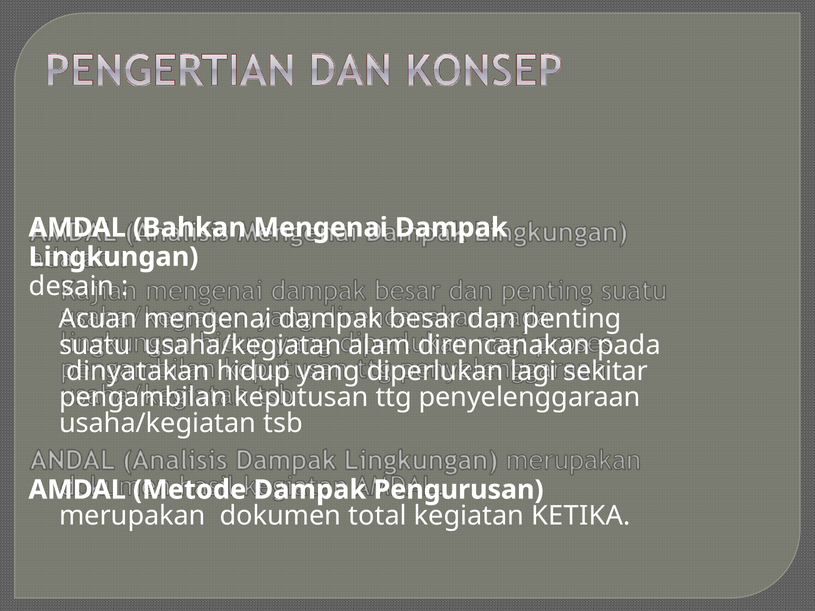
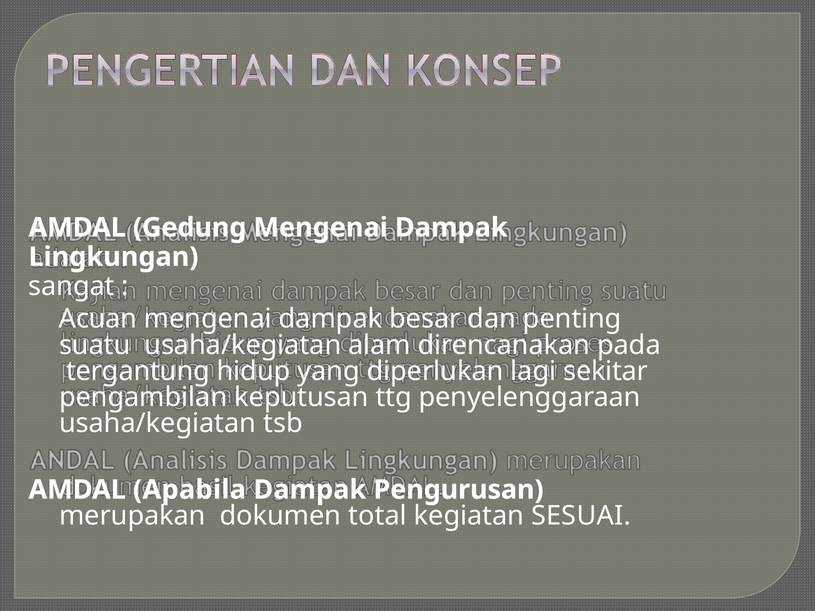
Bahkan: Bahkan -> Gedung (190, 228)
desain: desain -> sangat (72, 286)
dinyatakan: dinyatakan -> tergantung (138, 371)
Metode: Metode -> Apabila (189, 490)
KETIKA: KETIKA -> SESUAI (581, 516)
